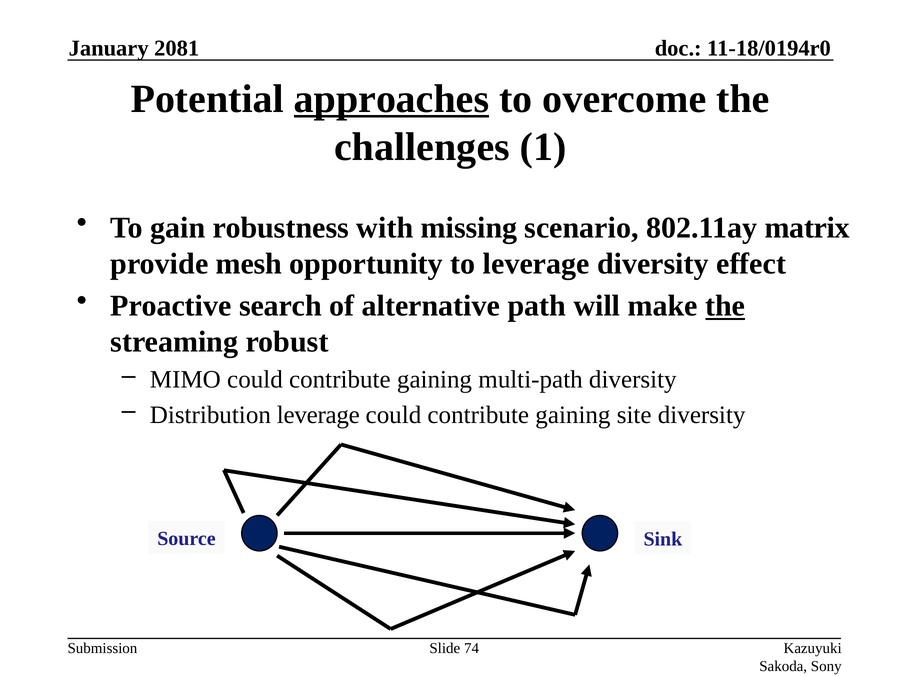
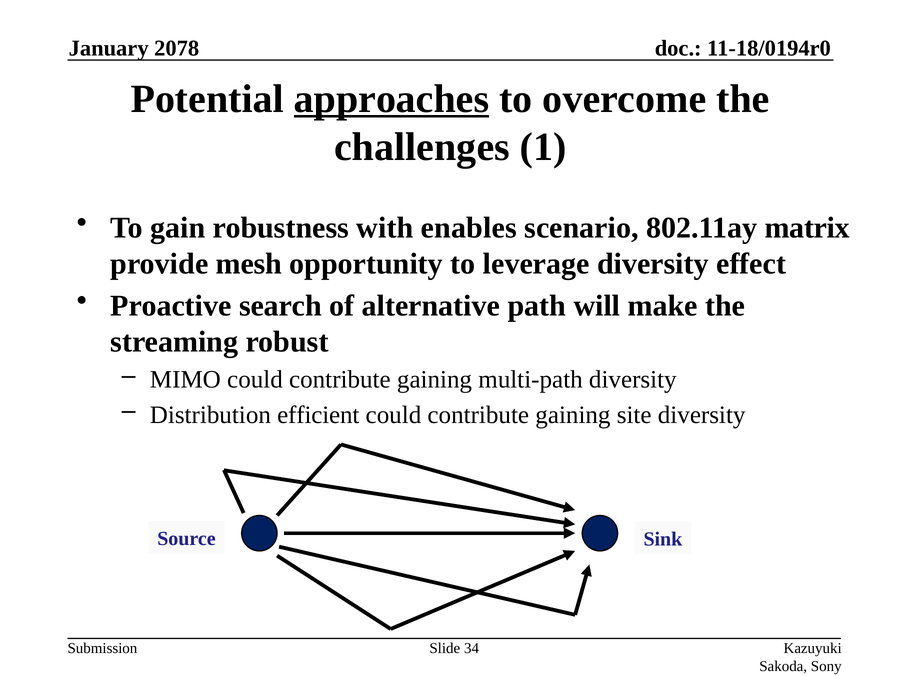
2081: 2081 -> 2078 (177, 48)
missing: missing -> enables (469, 228)
the underline: present -> none (725, 306)
Distribution leverage: leverage -> efficient (318, 415)
74: 74 -> 34 (472, 648)
